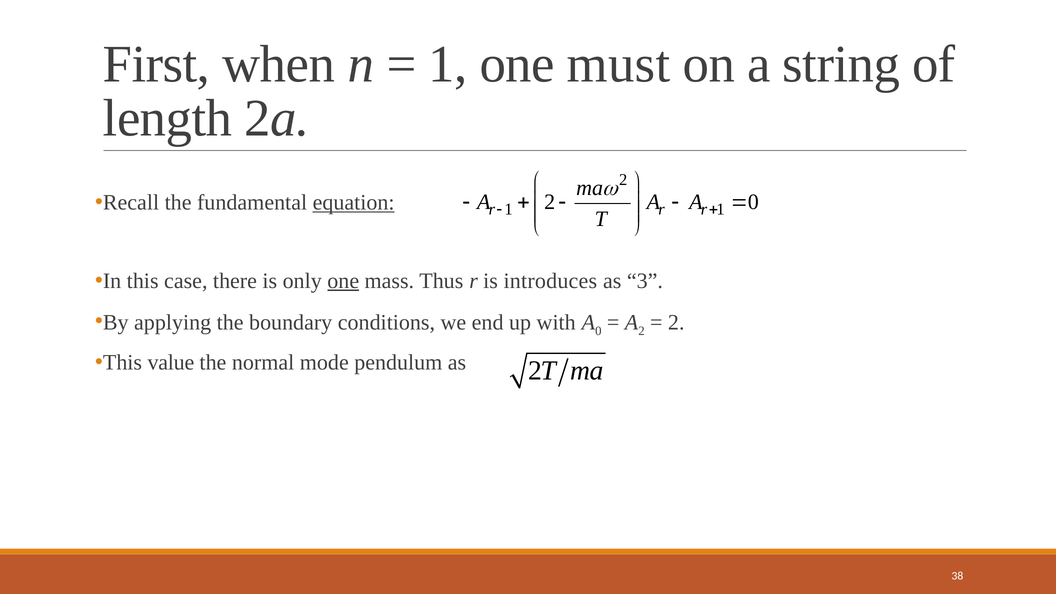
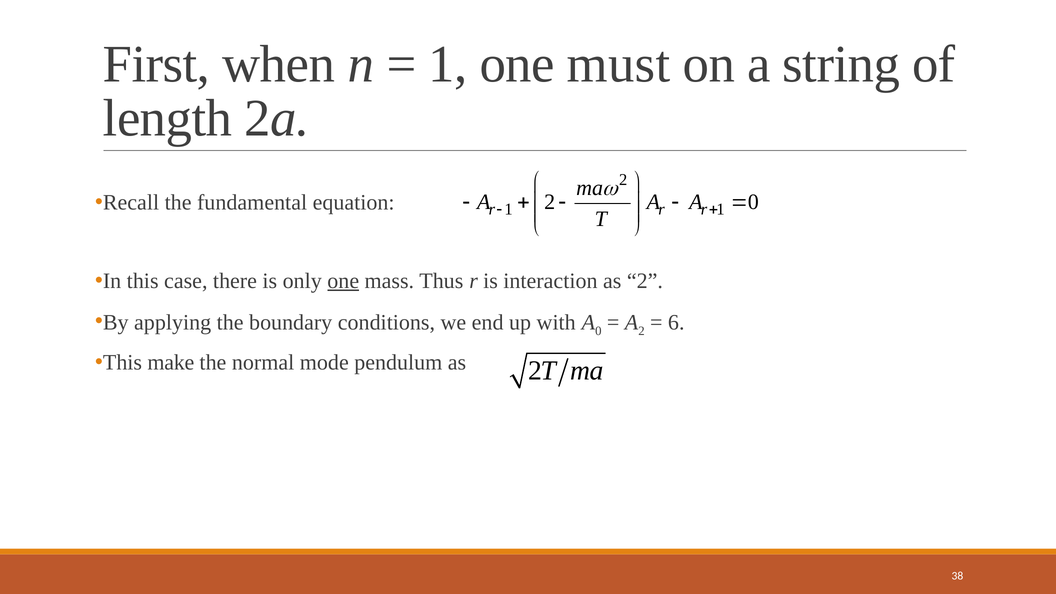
equation underline: present -> none (354, 203)
introduces: introduces -> interaction (550, 281)
3: 3 -> 2 (645, 281)
2: 2 -> 6 (676, 323)
value: value -> make (171, 363)
